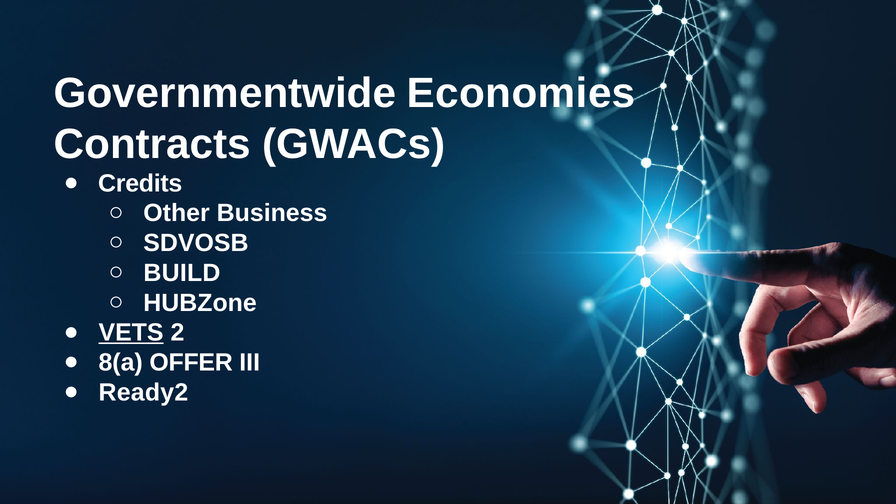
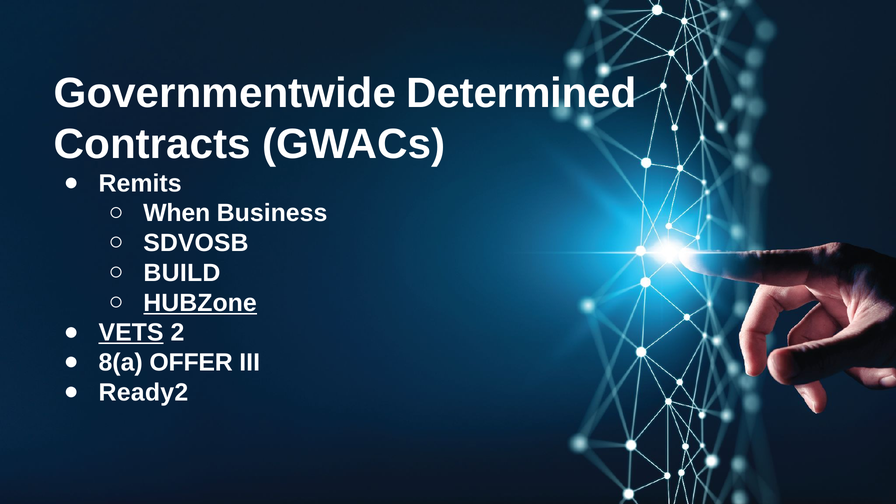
Economies: Economies -> Determined (521, 93)
Credits: Credits -> Remits (140, 183)
Other: Other -> When (177, 213)
HUBZone underline: none -> present (200, 303)
